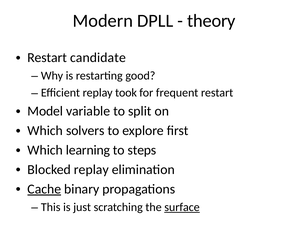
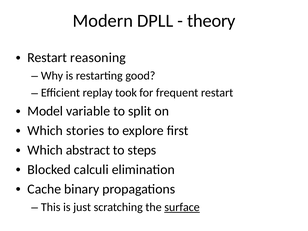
candidate: candidate -> reasoning (98, 58)
solvers: solvers -> stories (85, 131)
learning: learning -> abstract (88, 150)
Blocked replay: replay -> calculi (91, 170)
Cache underline: present -> none (44, 189)
